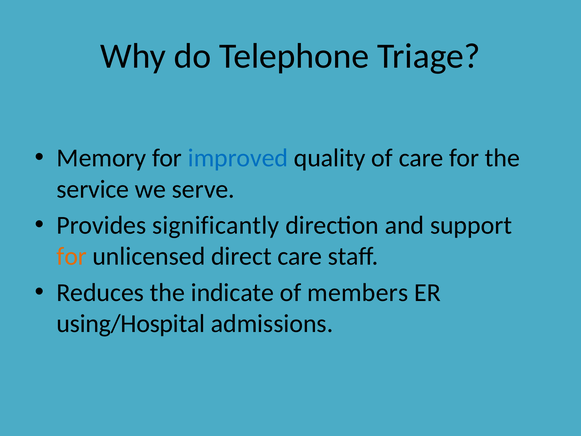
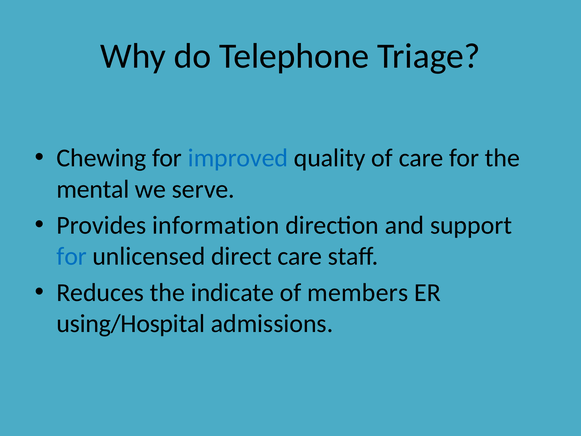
Memory: Memory -> Chewing (101, 158)
service: service -> mental (93, 189)
significantly: significantly -> information (216, 225)
for colour: orange -> blue (72, 256)
